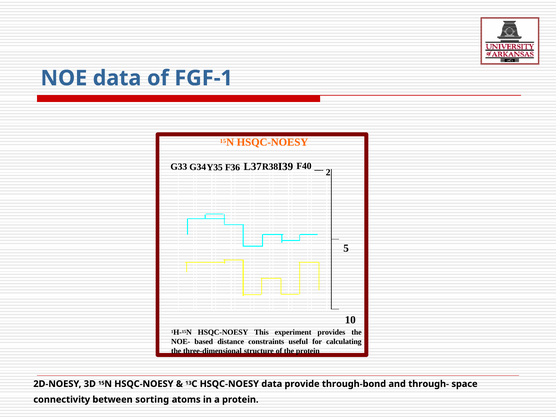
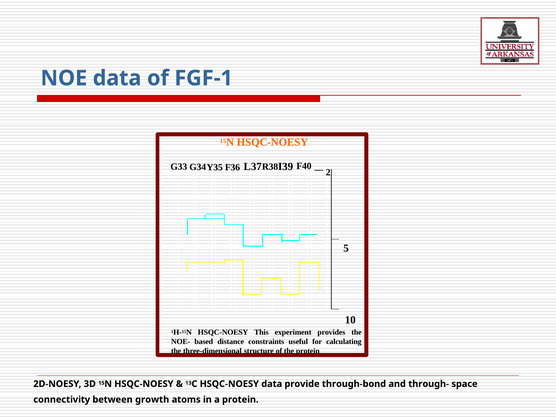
sorting: sorting -> growth (152, 400)
